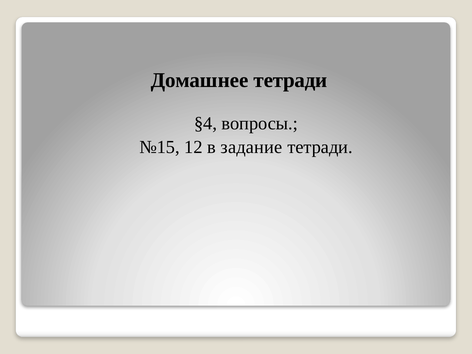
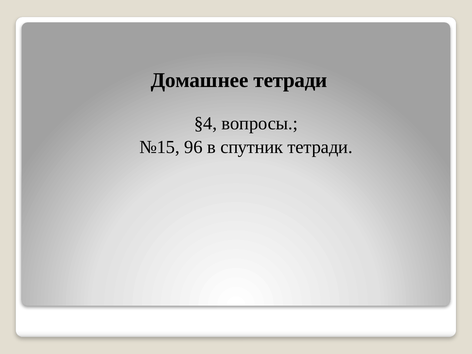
12: 12 -> 96 (193, 147)
задание: задание -> спутник (252, 147)
